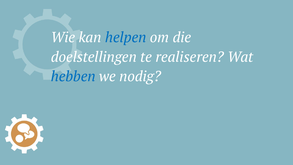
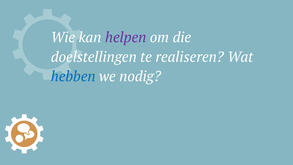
helpen colour: blue -> purple (126, 37)
